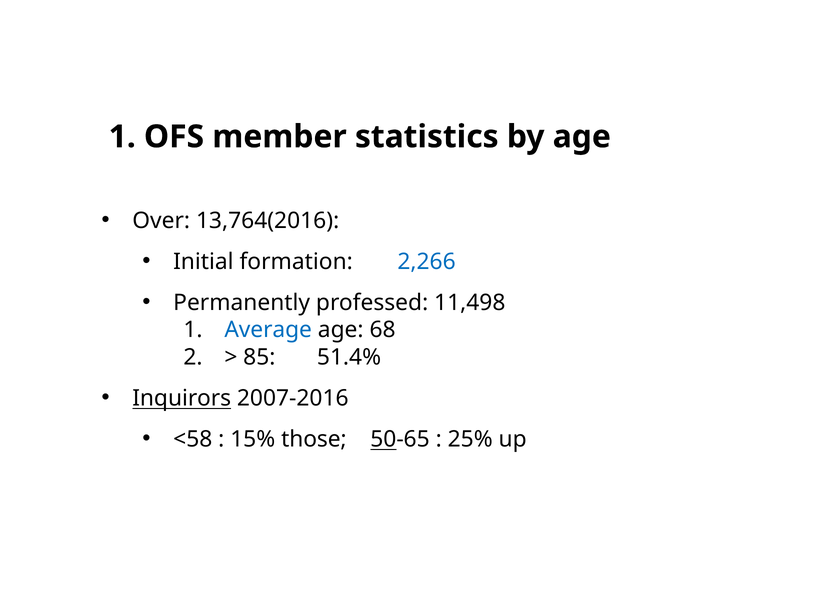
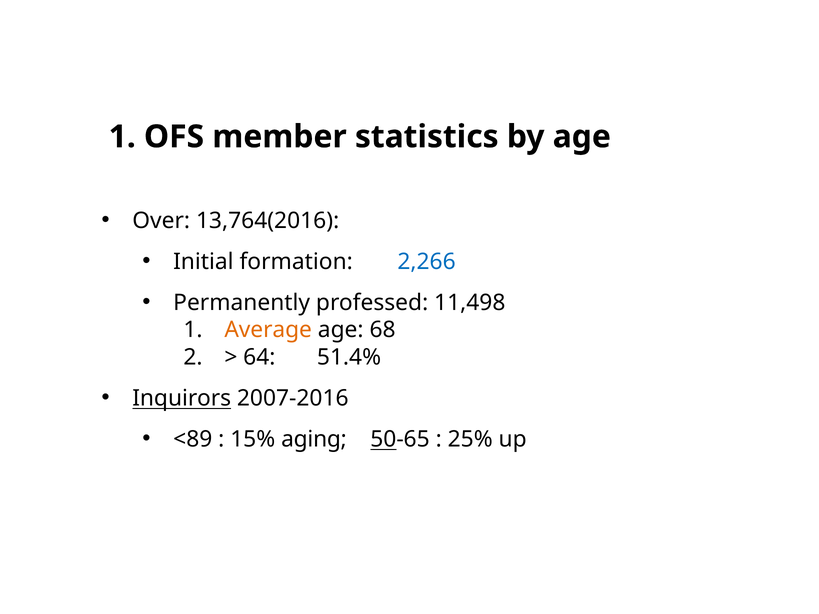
Average colour: blue -> orange (268, 330)
85: 85 -> 64 (259, 357)
<58: <58 -> <89 (193, 439)
those: those -> aging (314, 439)
